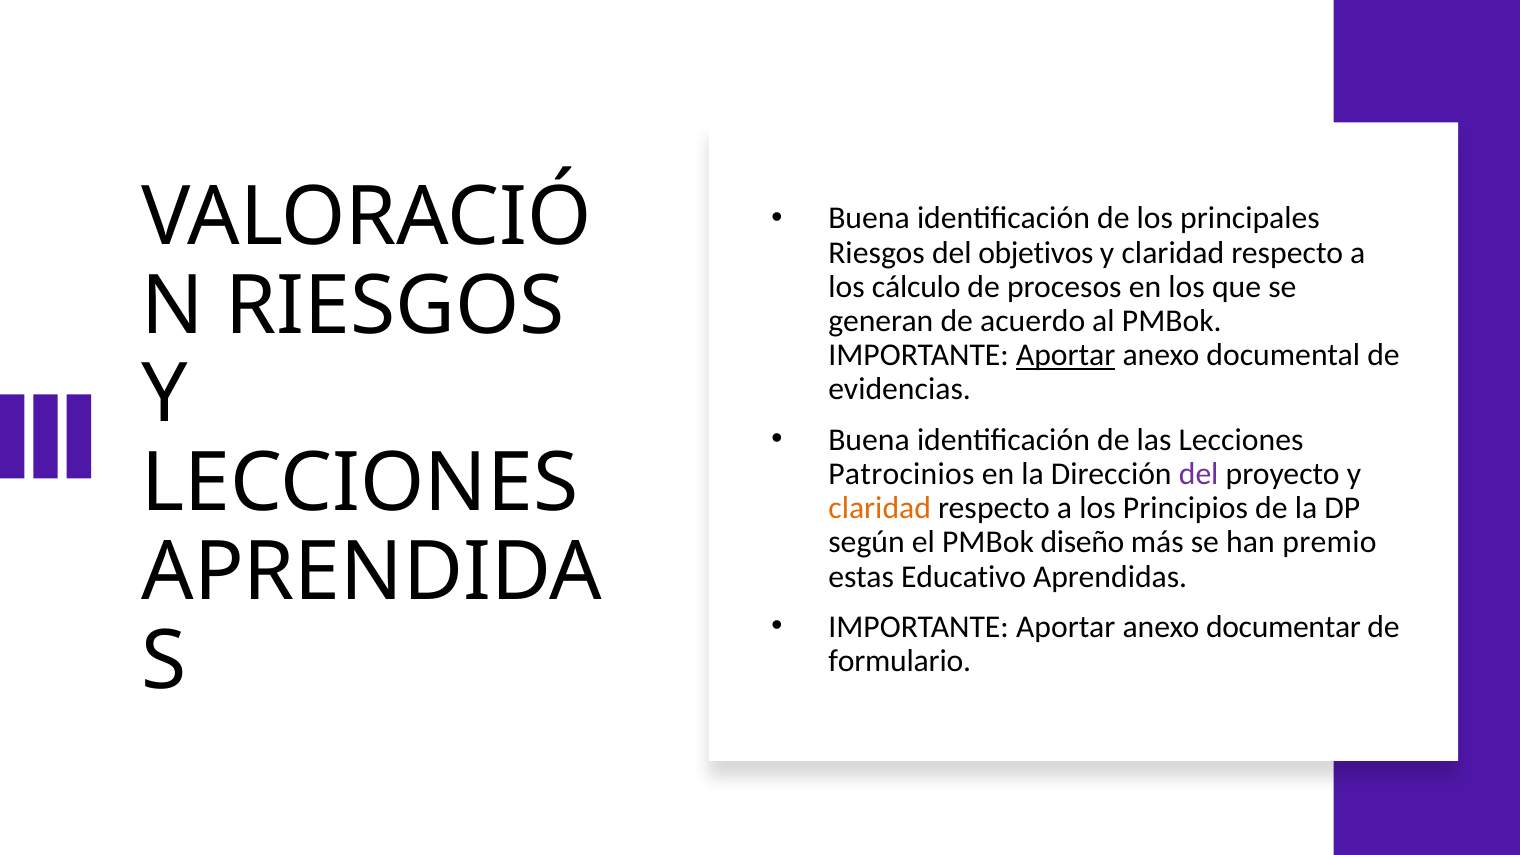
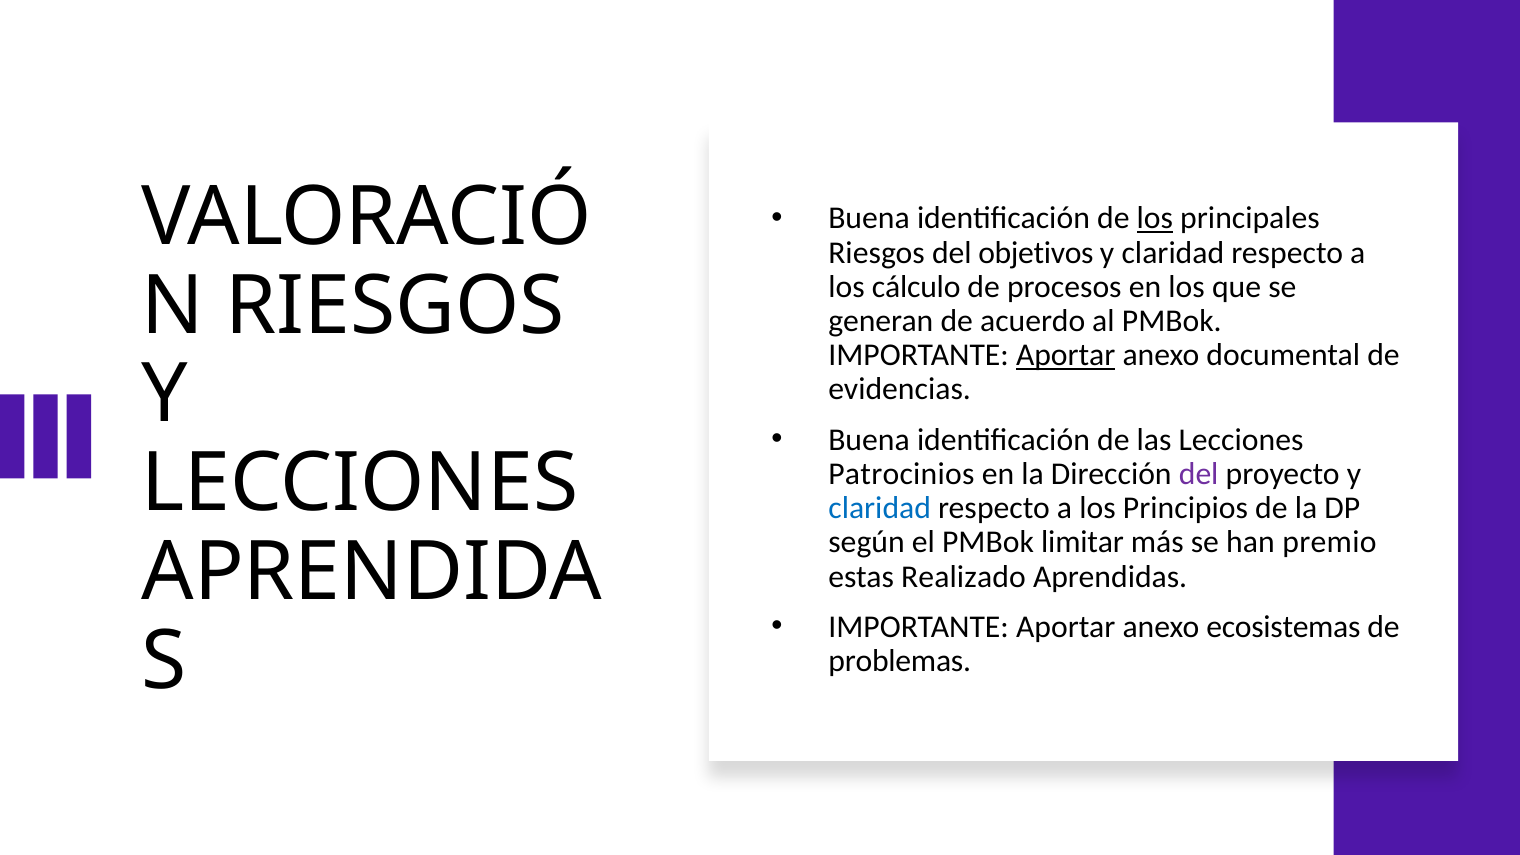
los underline: none -> present (1155, 218)
claridad colour: orange -> blue (880, 508)
diseño: diseño -> limitar (1082, 542)
Educativo: Educativo -> Realizado (963, 577)
documentar: documentar -> ecosistemas (1283, 627)
formulario: formulario -> problemas (900, 661)
